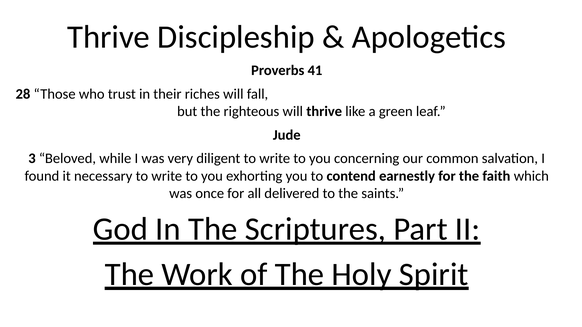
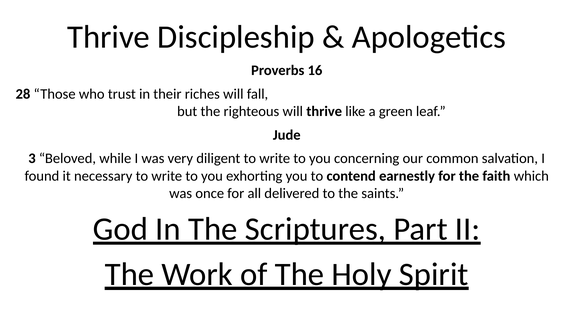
41: 41 -> 16 (315, 71)
